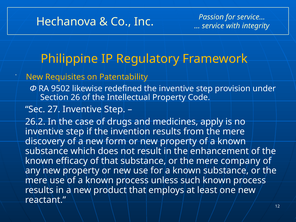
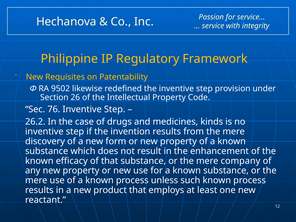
27: 27 -> 76 (54, 109)
apply: apply -> kinds (212, 122)
